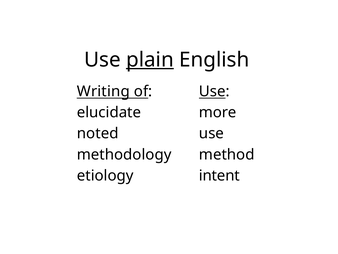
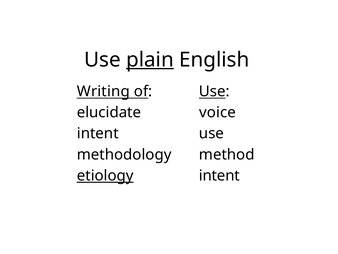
more: more -> voice (217, 112)
noted: noted -> intent (98, 133)
etiology underline: none -> present (105, 175)
